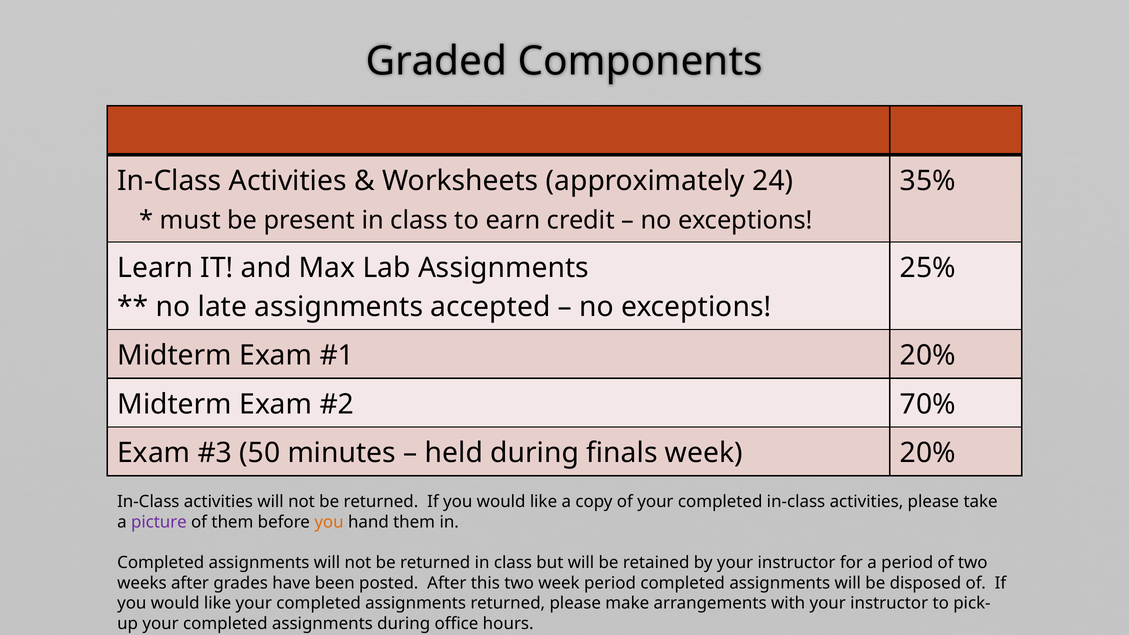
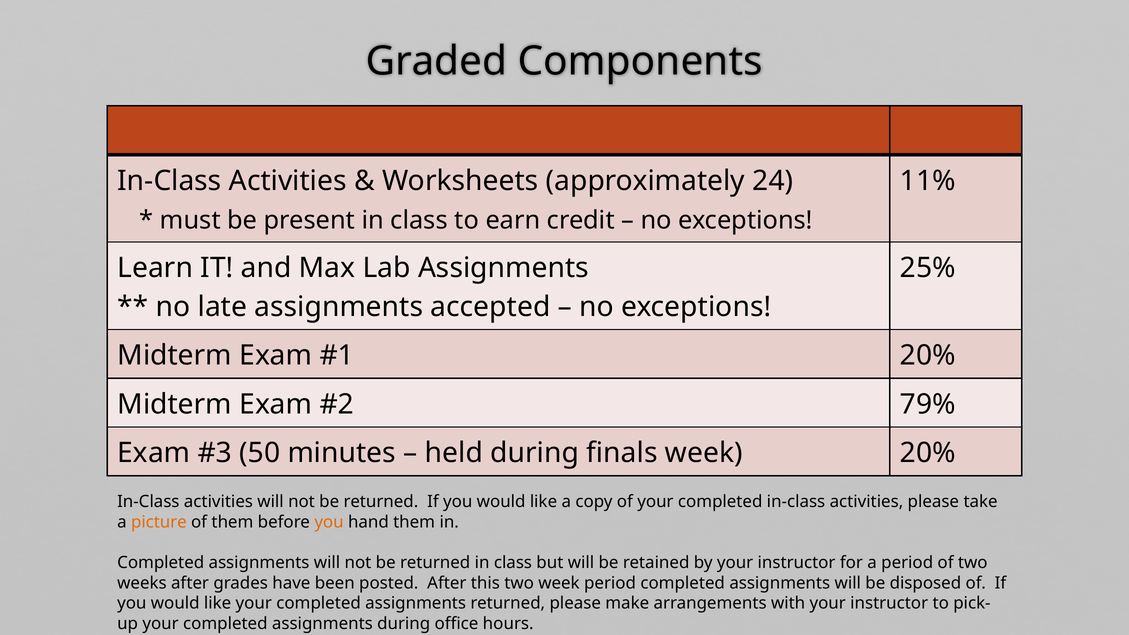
35%: 35% -> 11% (928, 181)
70%: 70% -> 79% (928, 404)
picture colour: purple -> orange (159, 522)
